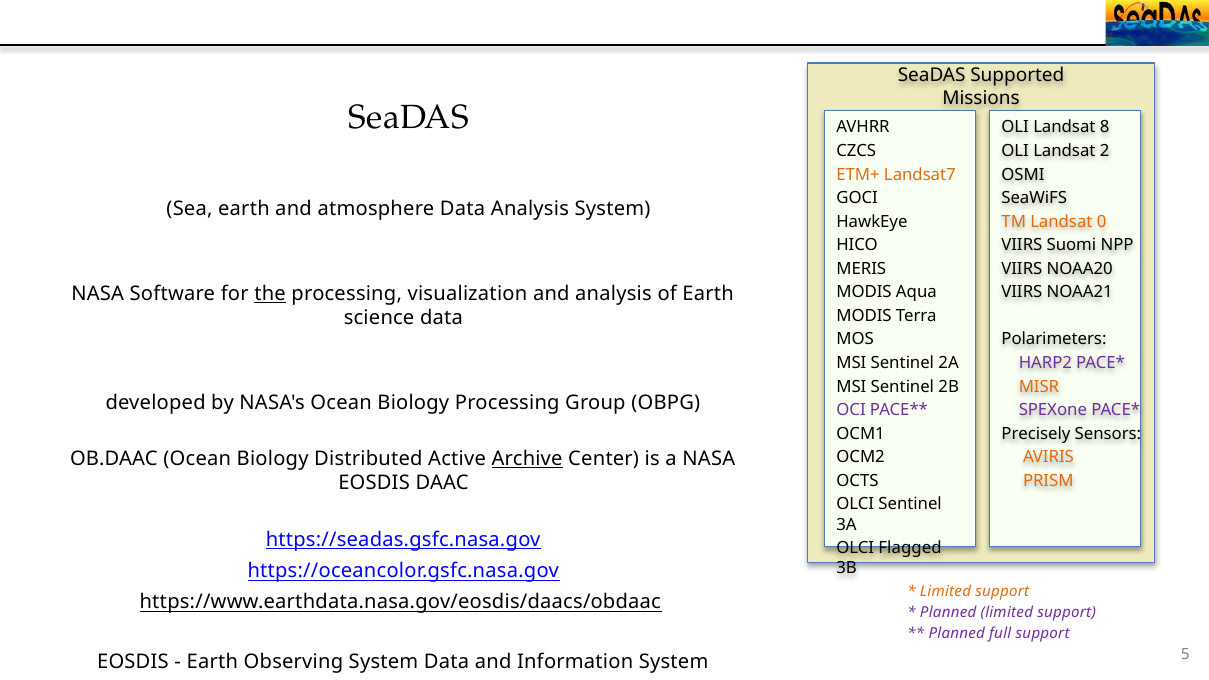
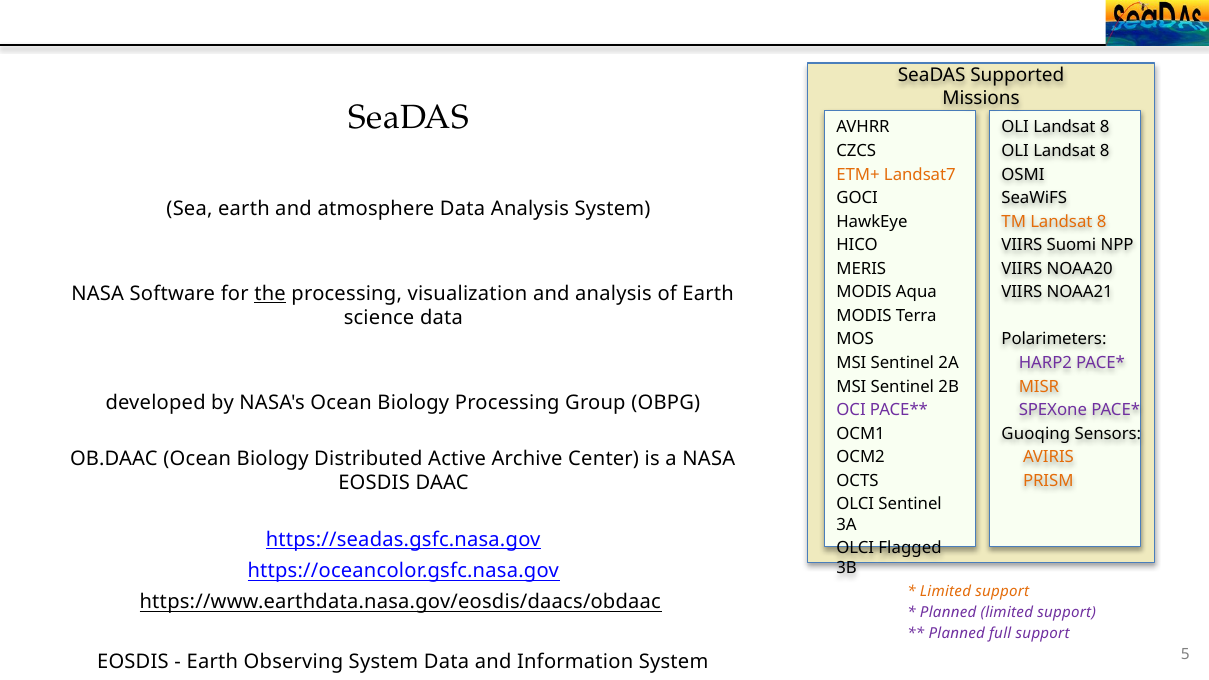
2: 2 -> 8 (1105, 151)
TM Landsat 0: 0 -> 8 (1102, 222)
Precisely: Precisely -> Guoqing (1036, 434)
Archive underline: present -> none (527, 459)
